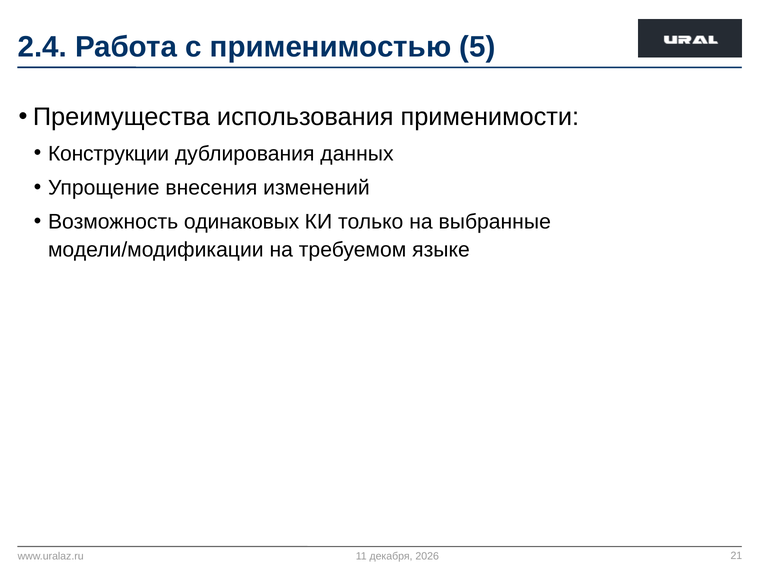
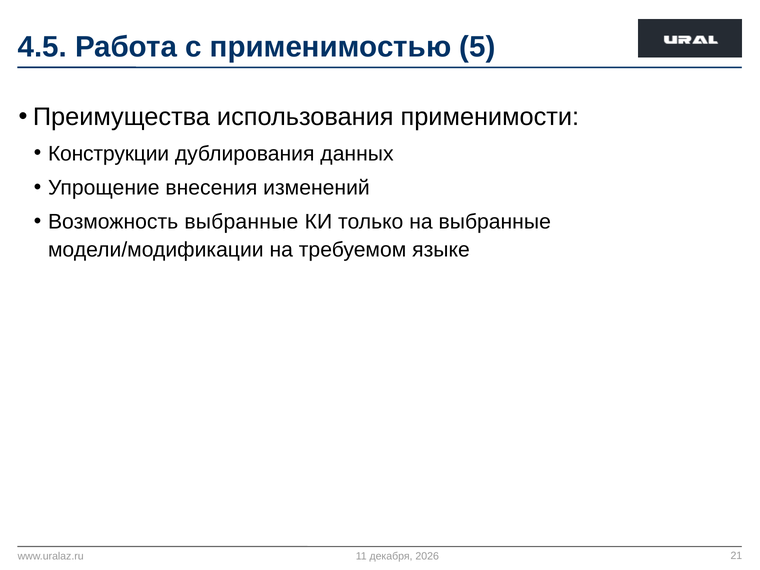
2.4: 2.4 -> 4.5 (42, 47)
Возможность одинаковых: одинаковых -> выбранные (241, 222)
